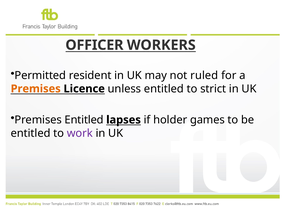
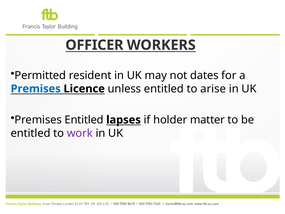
ruled: ruled -> dates (204, 75)
Premises colour: orange -> blue (36, 89)
strict: strict -> arise (213, 89)
games: games -> matter (207, 120)
